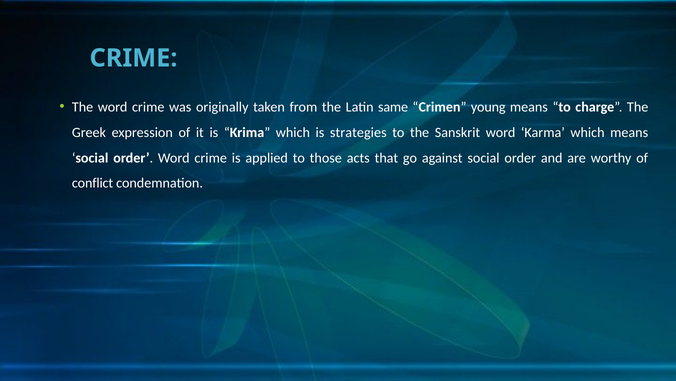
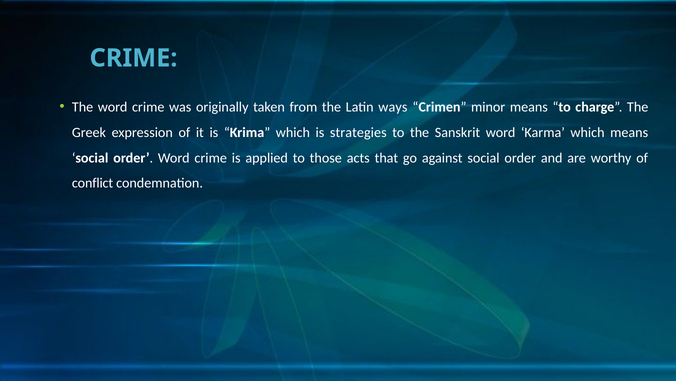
same: same -> ways (393, 107)
young: young -> minor (488, 107)
